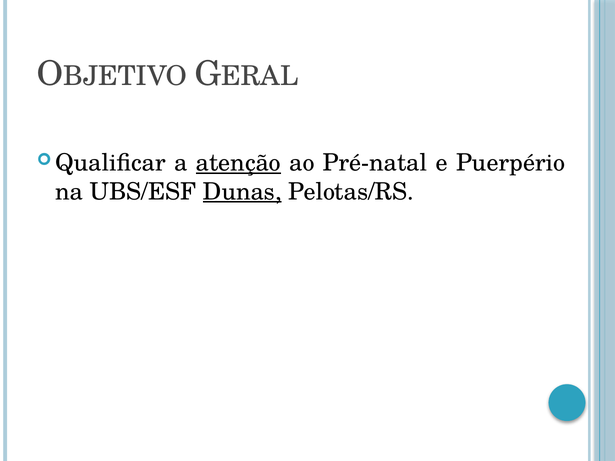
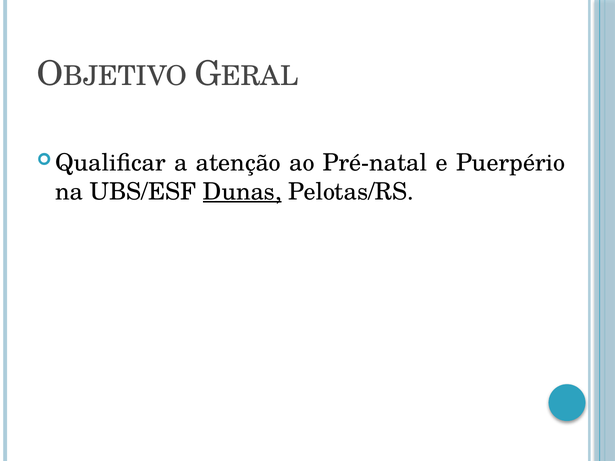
atenção underline: present -> none (238, 163)
